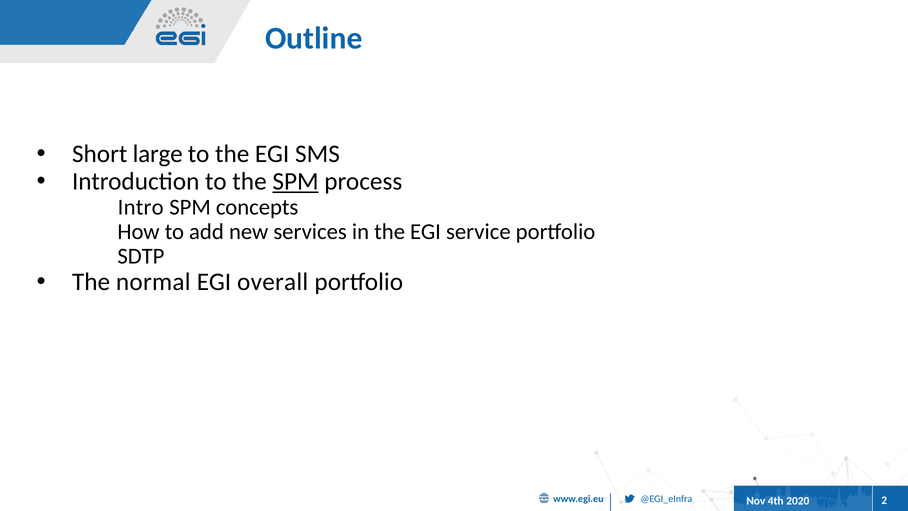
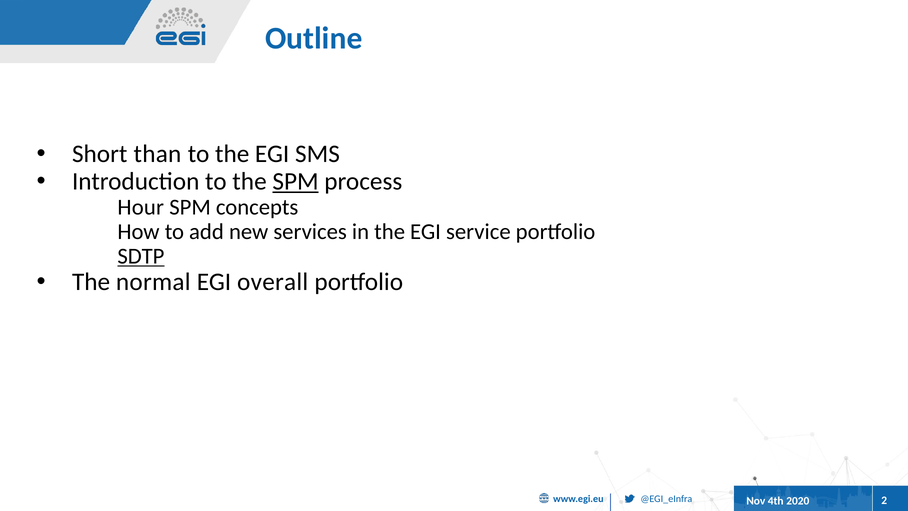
large: large -> than (157, 154)
Intro: Intro -> Hour (141, 207)
SDTP underline: none -> present (141, 256)
